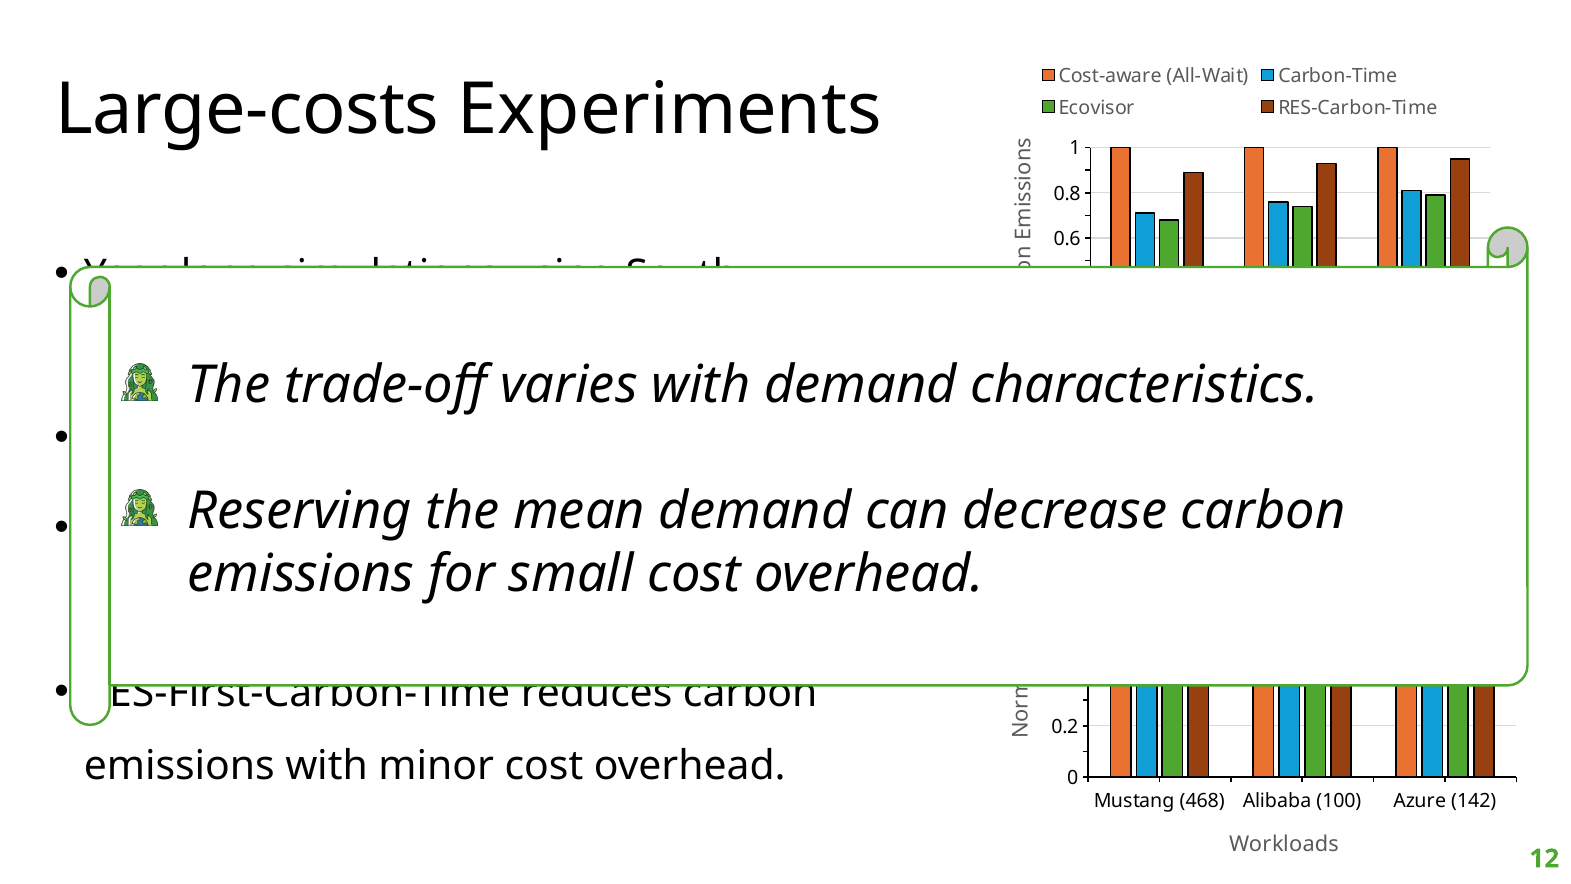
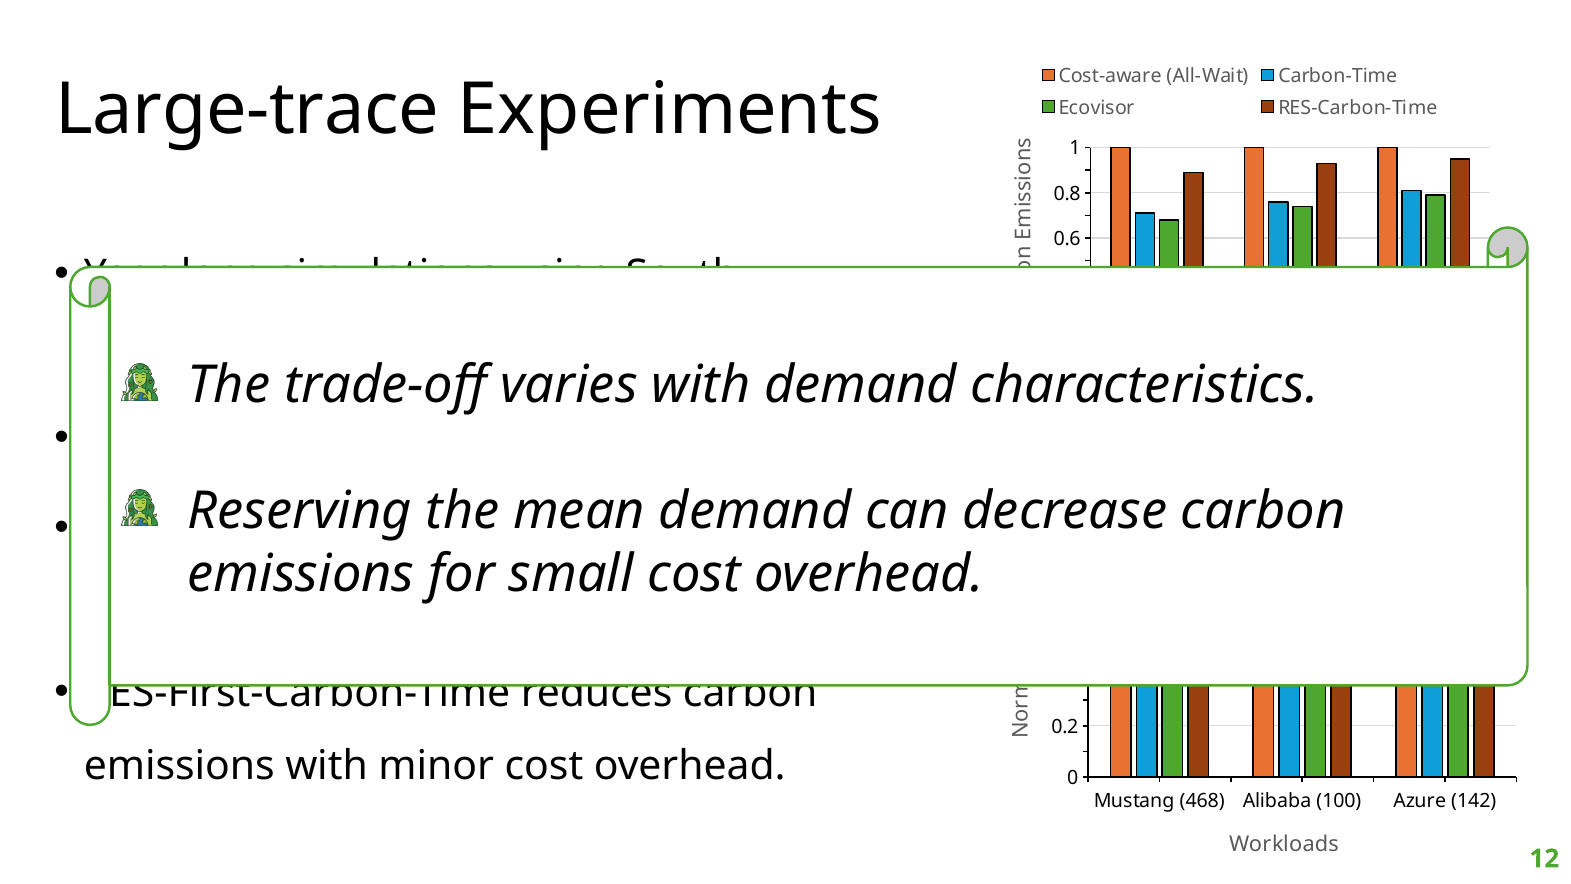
Large-costs: Large-costs -> Large-trace (247, 110)
